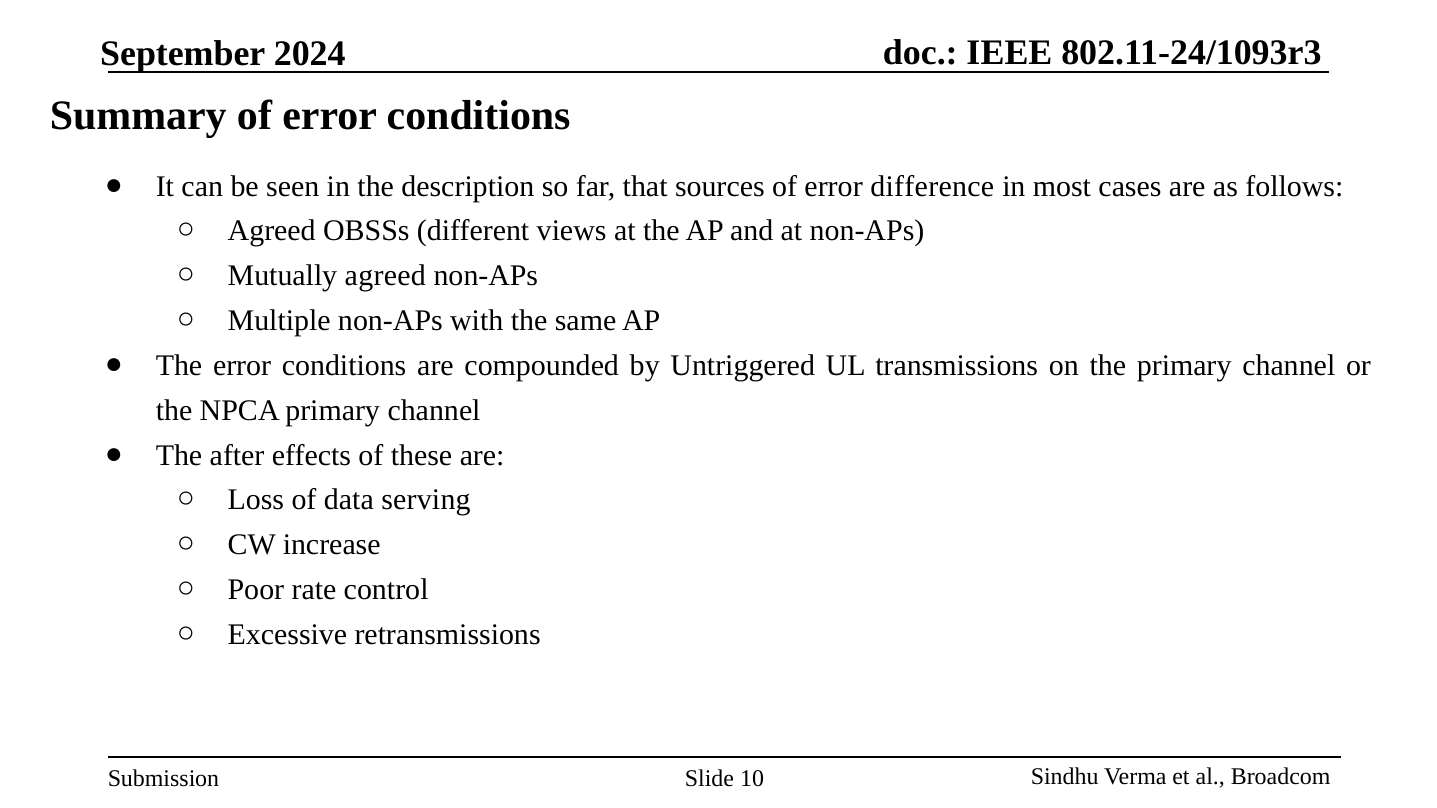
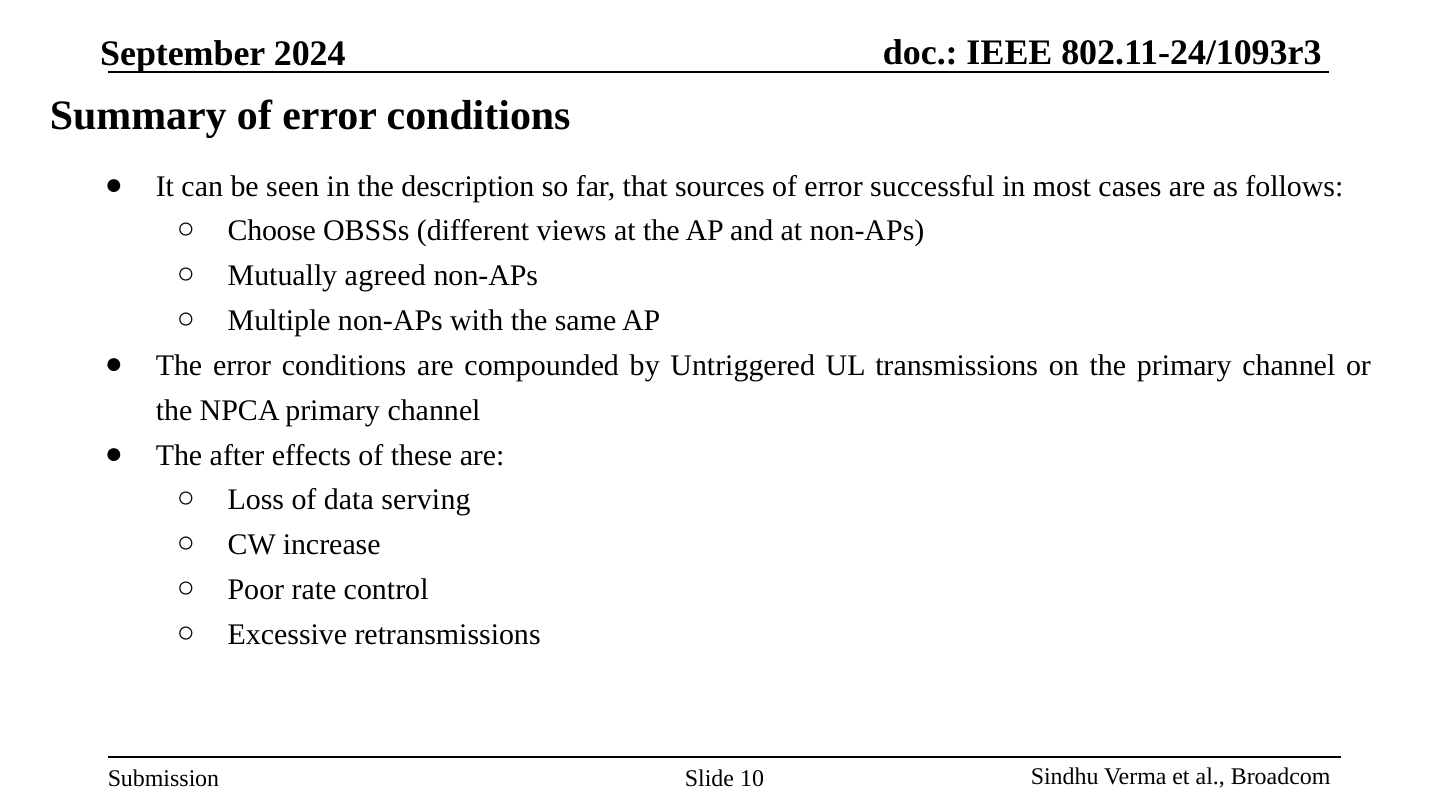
difference: difference -> successful (932, 186)
Agreed: Agreed -> Choose (272, 231)
